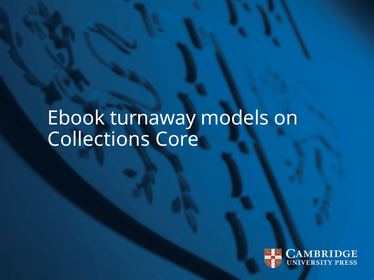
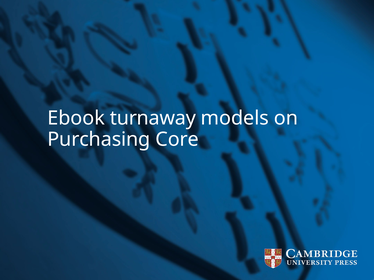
Collections: Collections -> Purchasing (99, 140)
